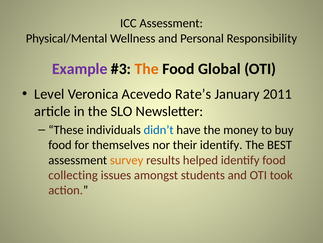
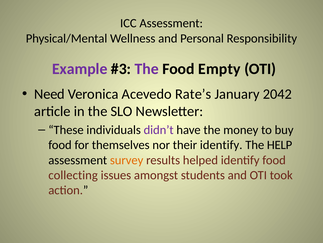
The colour: orange -> purple (147, 69)
Global: Global -> Empty (219, 69)
Level: Level -> Need (49, 94)
2011: 2011 -> 2042 (277, 94)
didn’t colour: blue -> purple (159, 130)
BEST: BEST -> HELP (280, 145)
